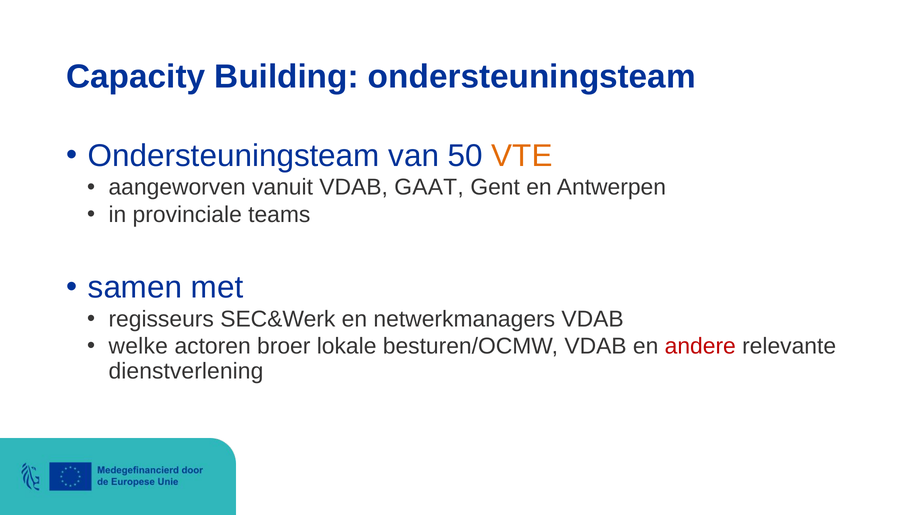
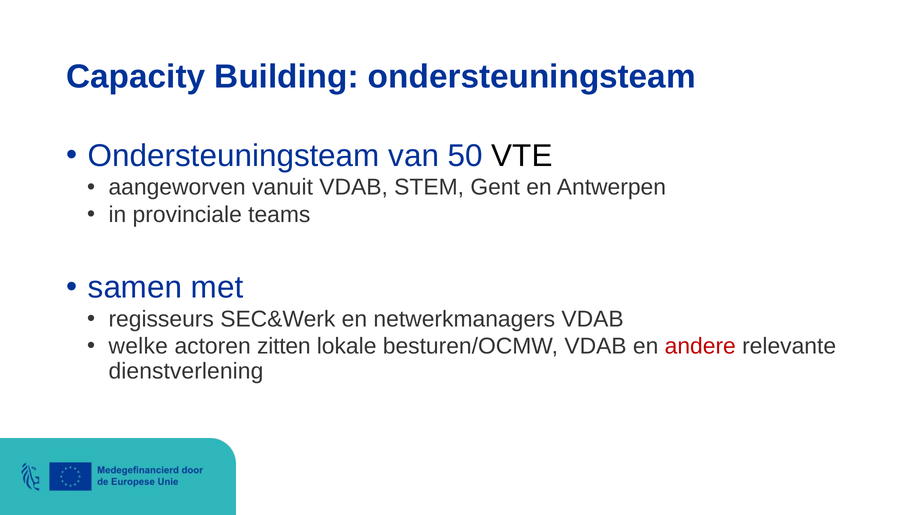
VTE colour: orange -> black (522, 156)
GAAT: GAAT -> STEM (429, 187)
broer: broer -> zitten (284, 346)
